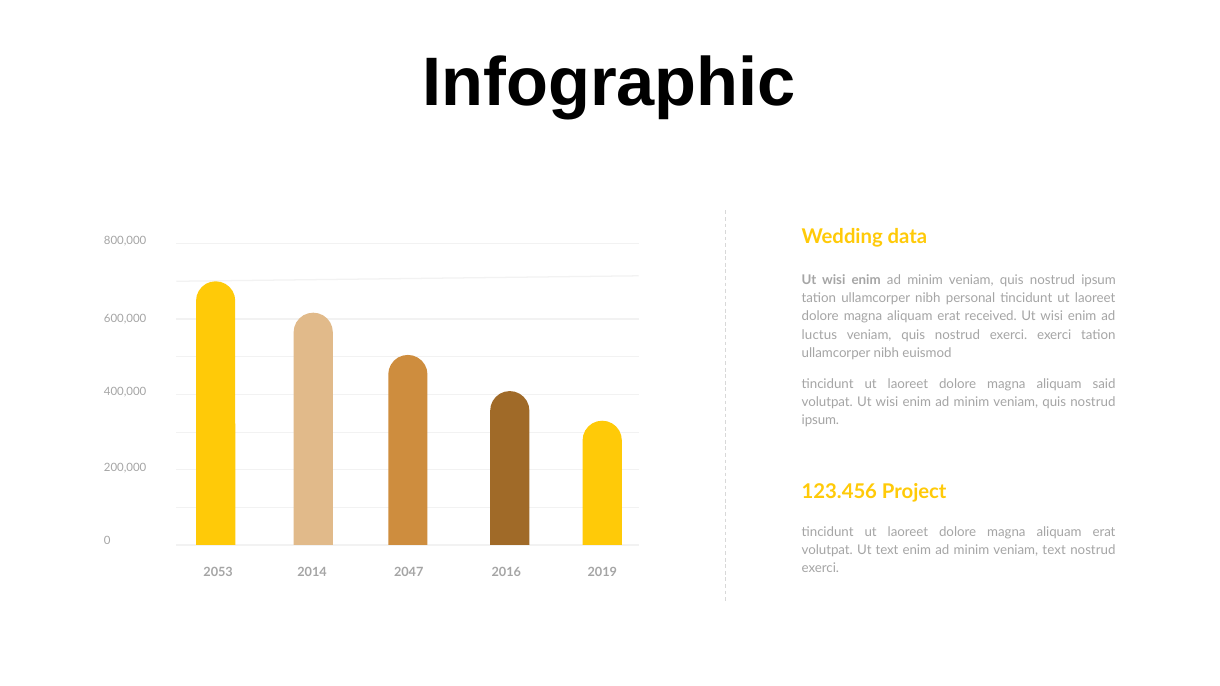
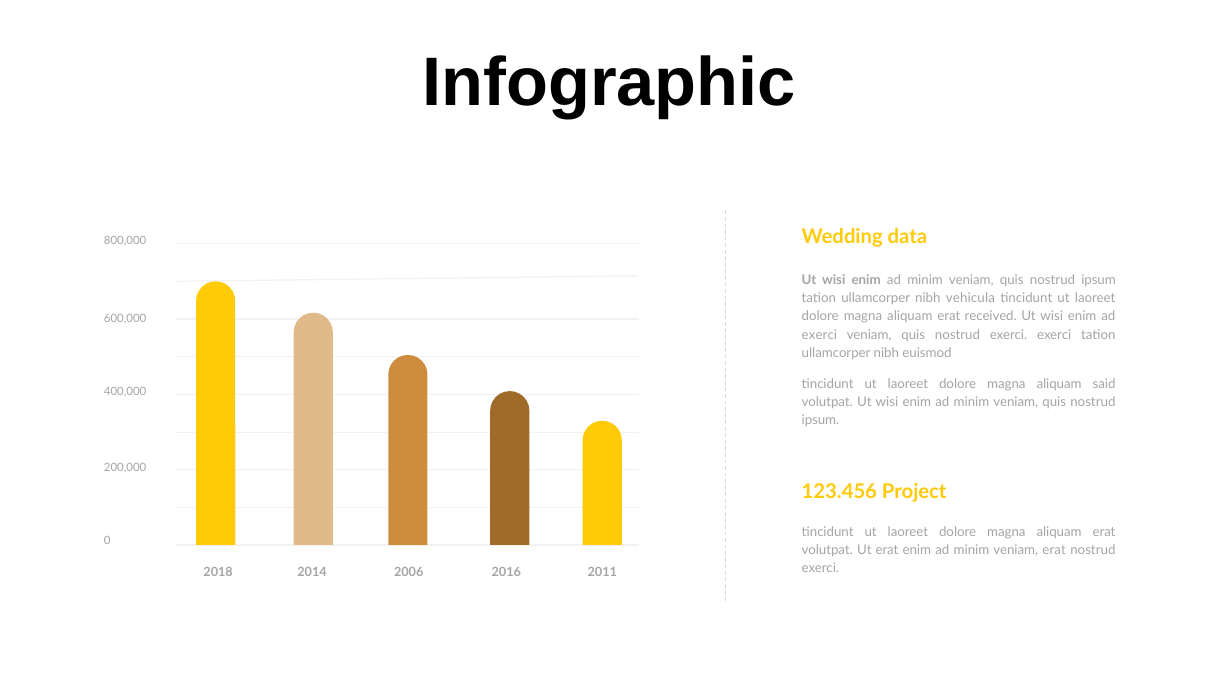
personal: personal -> vehicula (970, 298)
luctus: luctus -> exerci (819, 335)
Ut text: text -> erat (887, 551)
veniam text: text -> erat (1054, 551)
2053: 2053 -> 2018 (218, 573)
2047: 2047 -> 2006 (409, 573)
2019: 2019 -> 2011 (602, 573)
